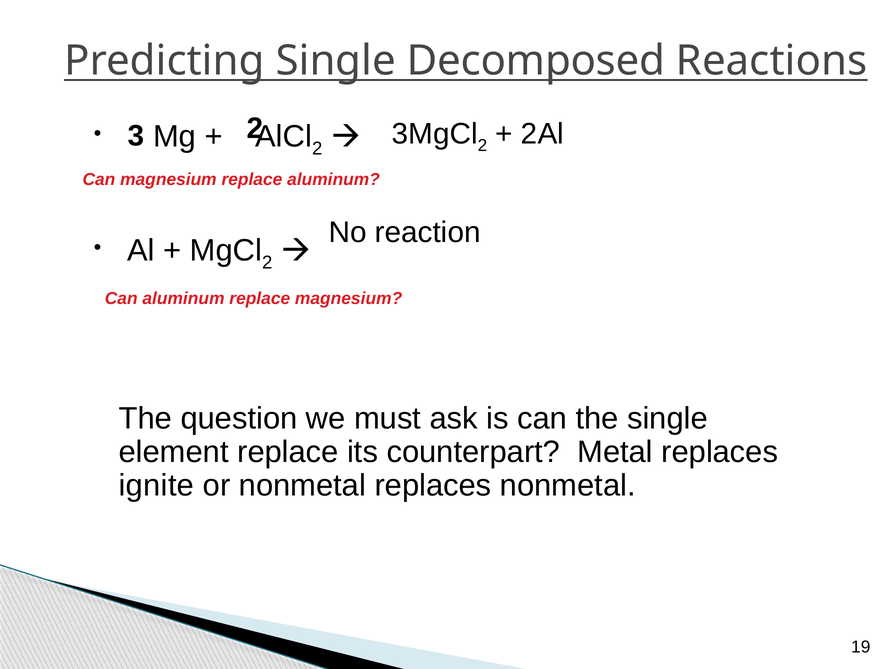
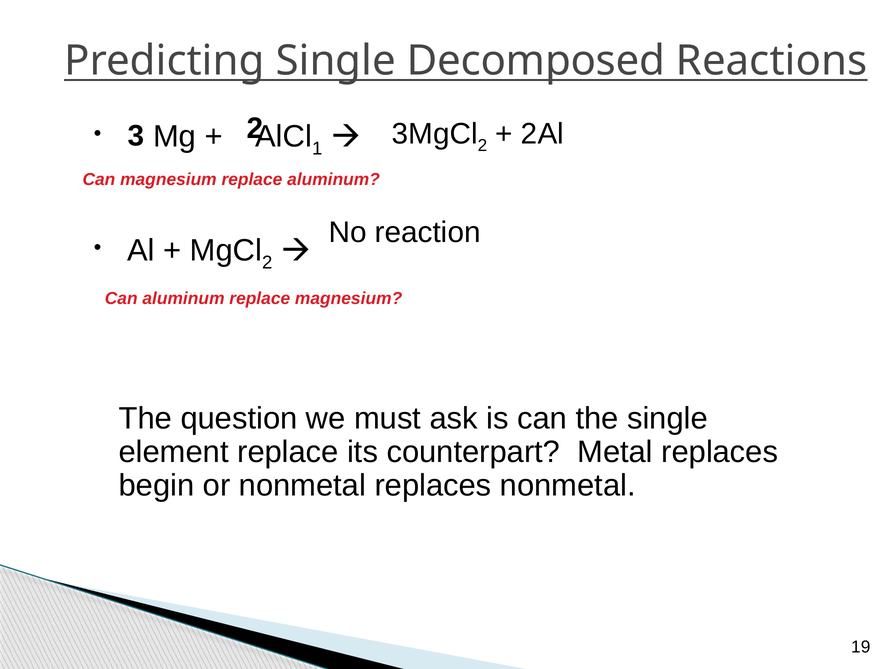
2: 2 -> 1 (317, 148)
ignite: ignite -> begin (157, 485)
